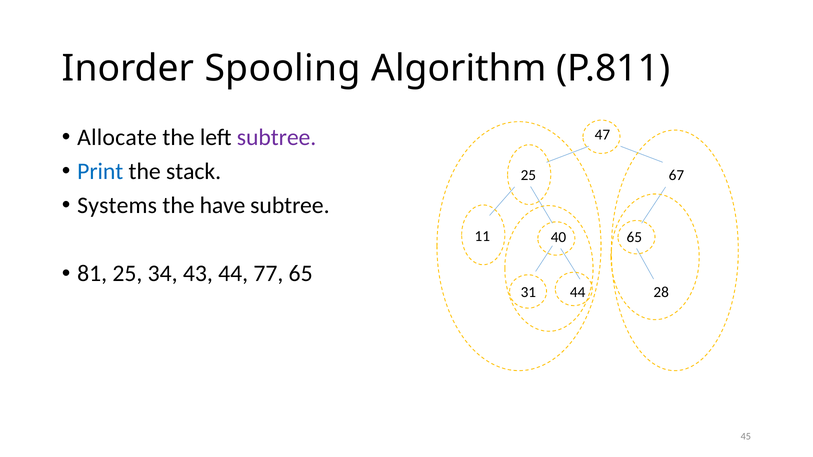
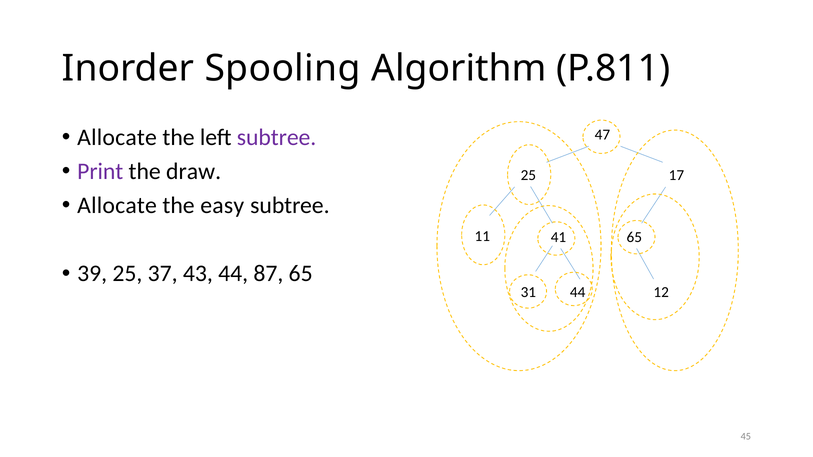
Print colour: blue -> purple (100, 172)
stack: stack -> draw (194, 172)
67: 67 -> 17 (676, 176)
Systems: Systems -> Allocate (117, 206)
have: have -> easy (222, 206)
40: 40 -> 41 (558, 238)
81: 81 -> 39 (92, 274)
34: 34 -> 37 (163, 274)
77: 77 -> 87 (268, 274)
28: 28 -> 12 (661, 293)
